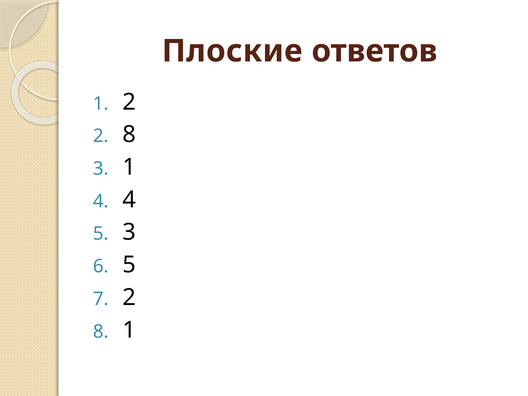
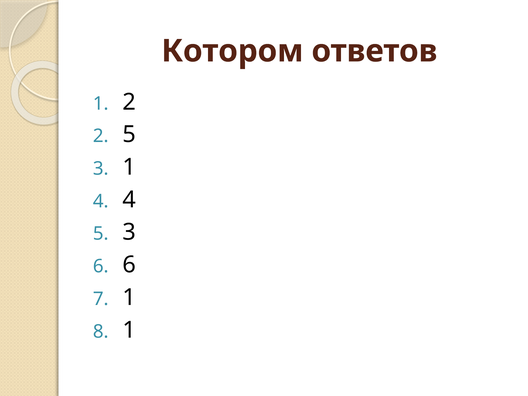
Плоские: Плоские -> Котором (232, 51)
8: 8 -> 5 (129, 135)
5: 5 -> 6 (129, 265)
2: 2 -> 1 (129, 297)
